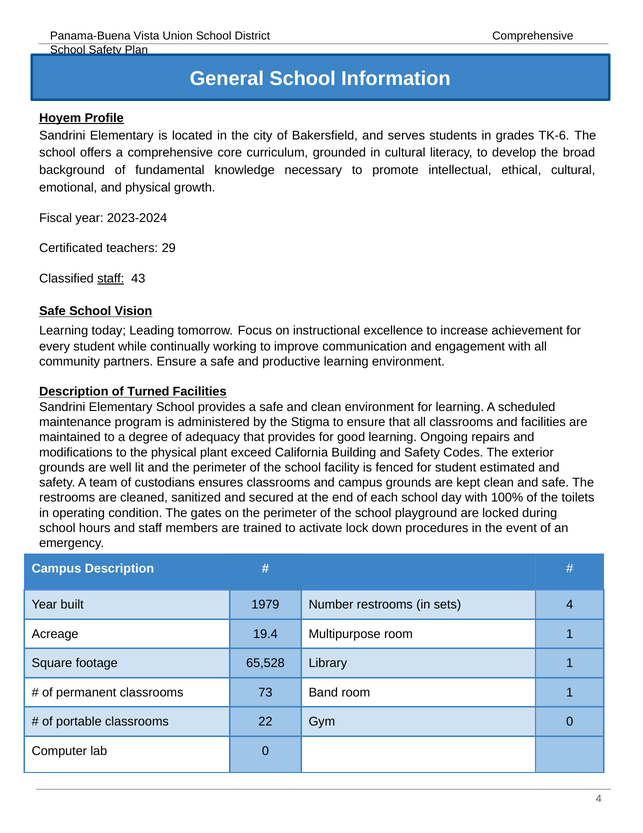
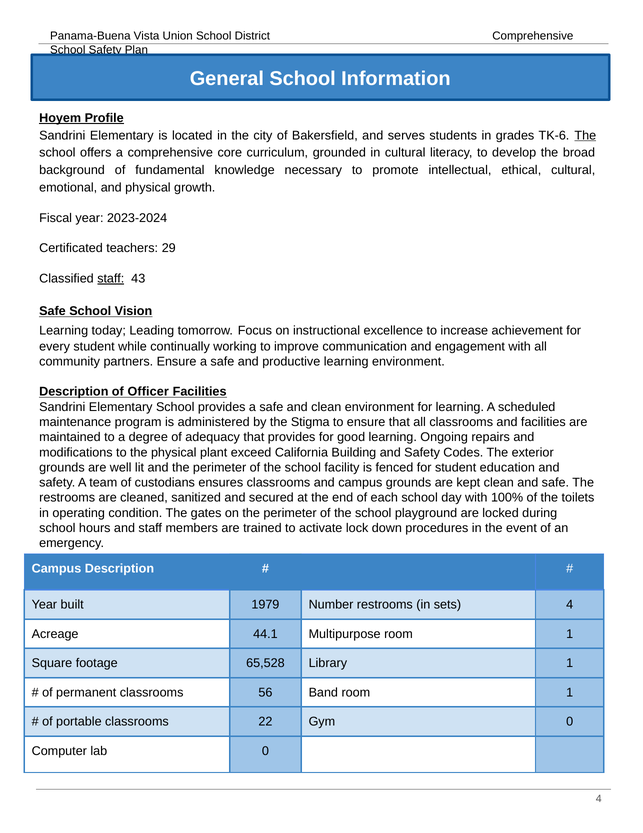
The underline: none -> present (585, 135)
Turned: Turned -> Officer (148, 391)
estimated: estimated -> education (507, 467)
19.4: 19.4 -> 44.1 (265, 633)
73: 73 -> 56 (265, 692)
